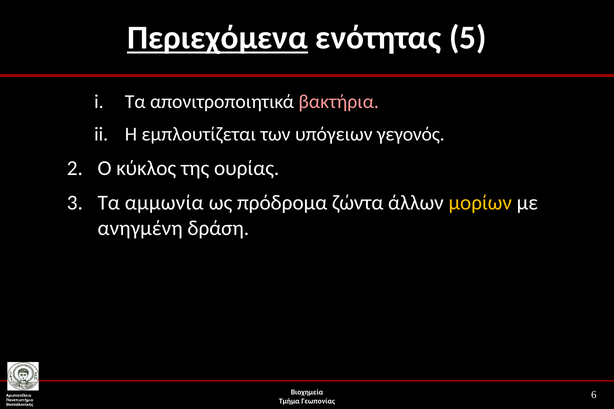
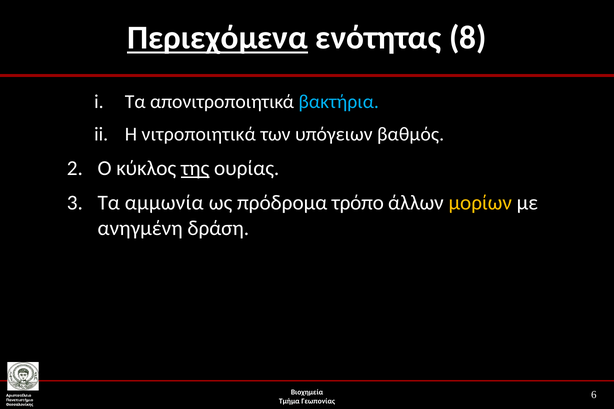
5: 5 -> 8 (468, 38)
βακτήρια colour: pink -> light blue (339, 102)
εμπλουτίζεται: εμπλουτίζεται -> νιτροποιητικά (199, 135)
γεγονός: γεγονός -> βαθμός (411, 135)
της underline: none -> present (195, 168)
ζώντα: ζώντα -> τρόπο (358, 203)
